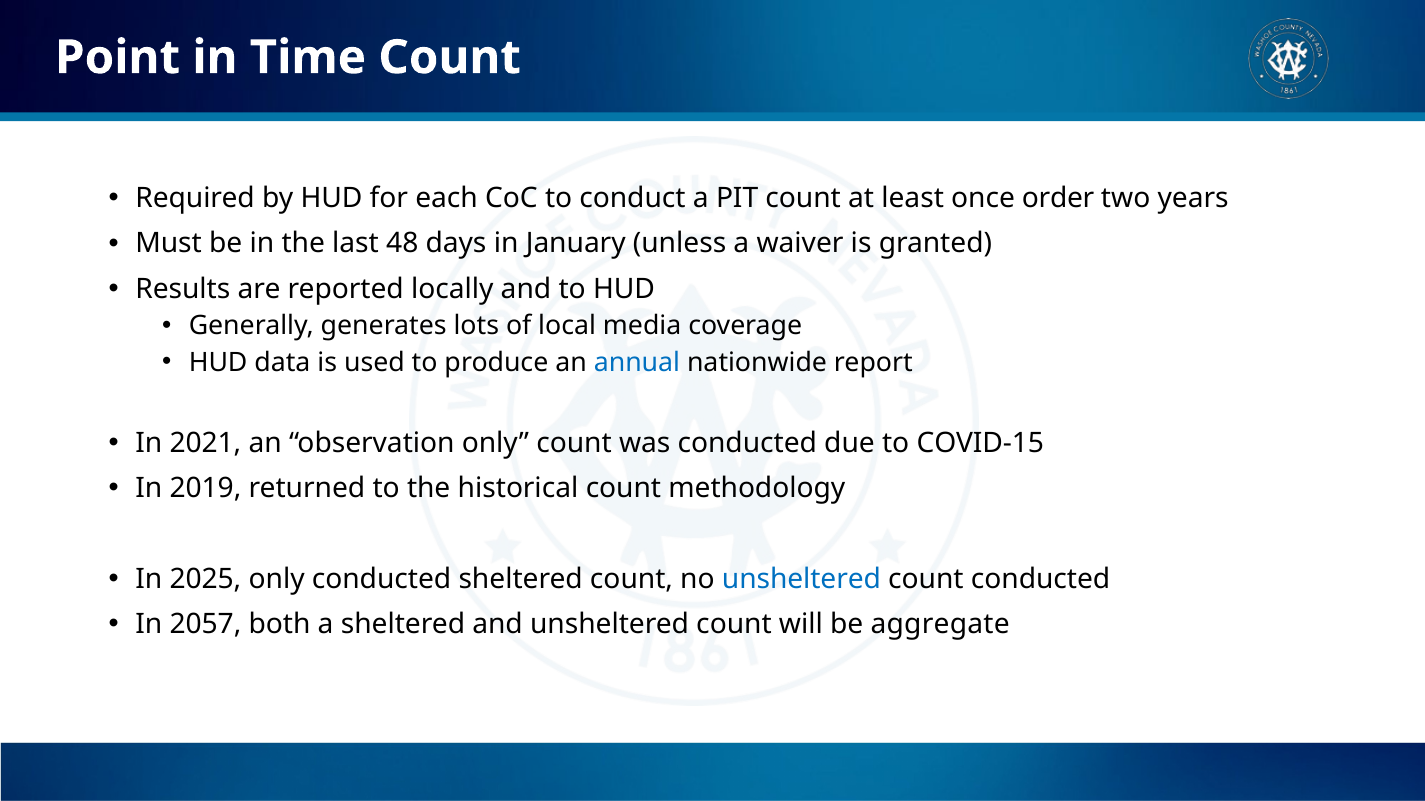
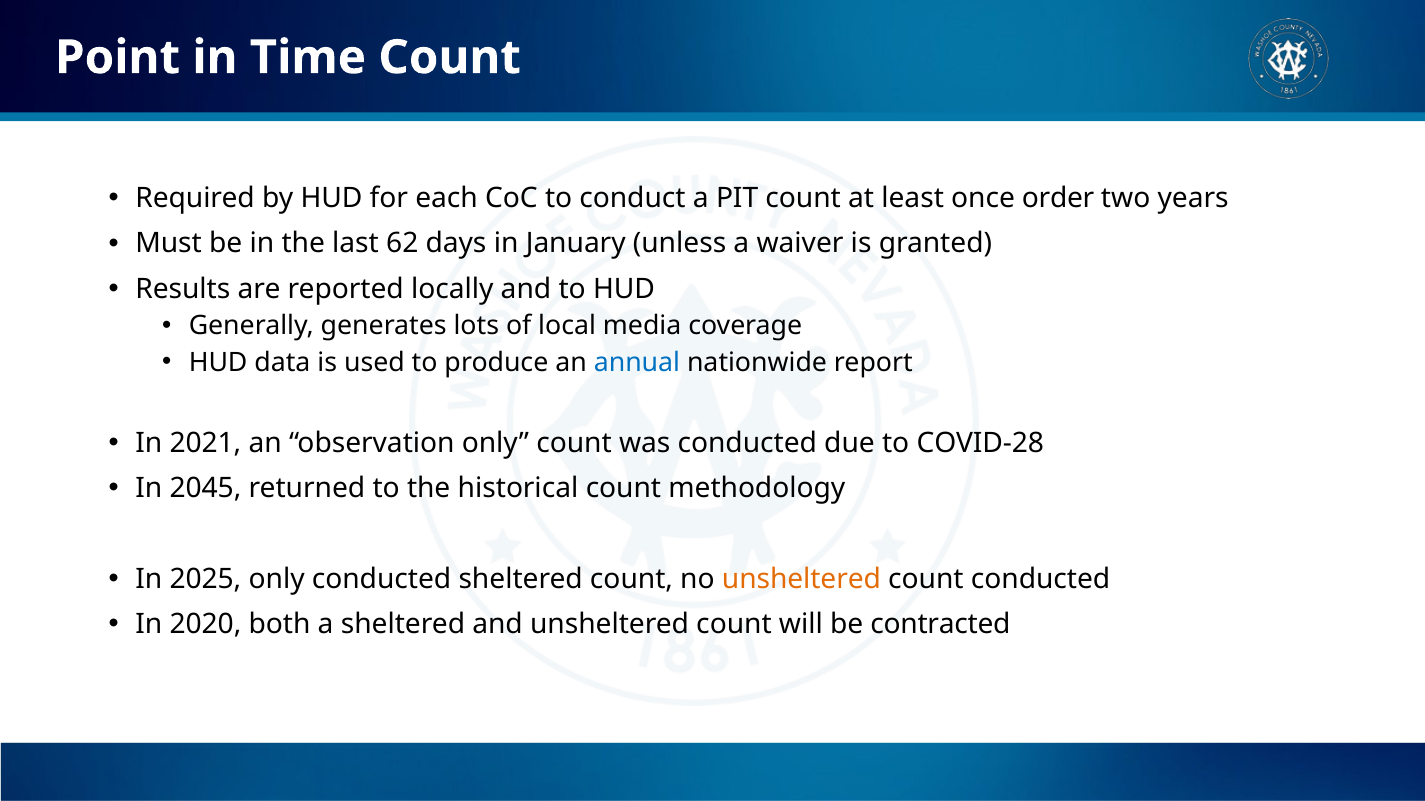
48: 48 -> 62 (402, 244)
COVID-15: COVID-15 -> COVID-28 (980, 443)
2019: 2019 -> 2045 (205, 489)
unsheltered colour: blue -> orange (801, 579)
2057: 2057 -> 2020 (205, 624)
aggregate: aggregate -> contracted (940, 624)
